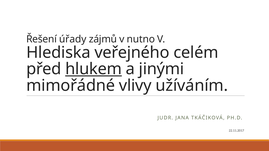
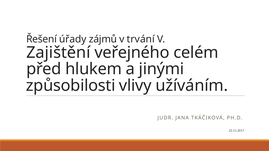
nutno: nutno -> trvání (141, 39)
Hlediska: Hlediska -> Zajištění (58, 53)
hlukem underline: present -> none (94, 69)
mimořádné: mimořádné -> způsobilosti (71, 86)
